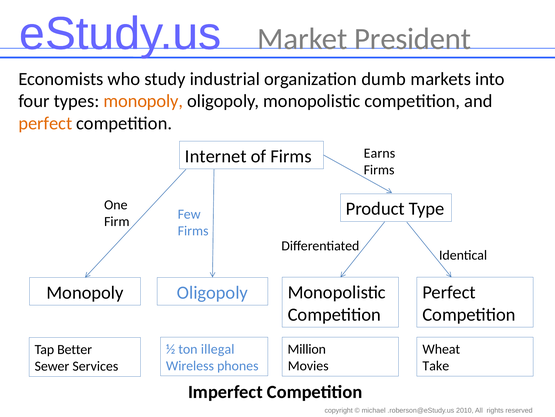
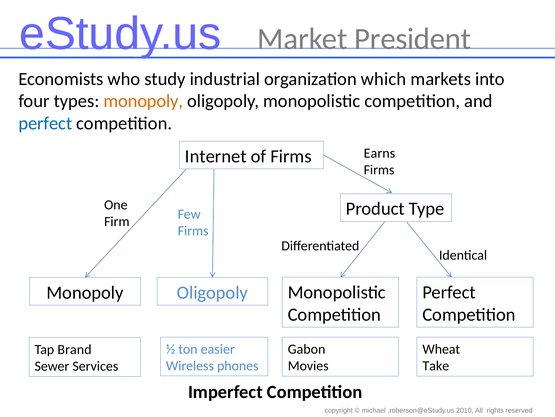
dumb: dumb -> which (384, 79)
perfect colour: orange -> blue (45, 123)
illegal: illegal -> easier (218, 348)
Million: Million -> Gabon (307, 349)
Better: Better -> Brand (74, 349)
